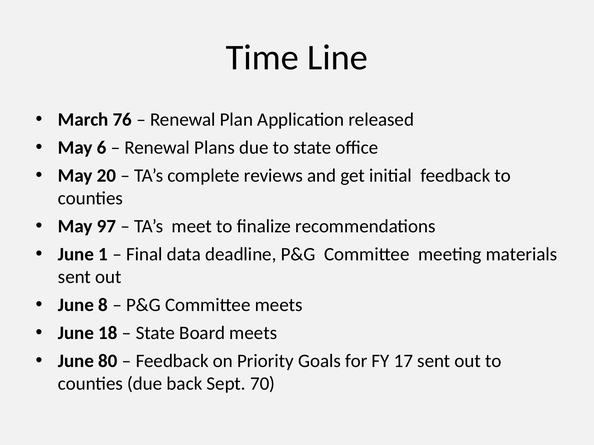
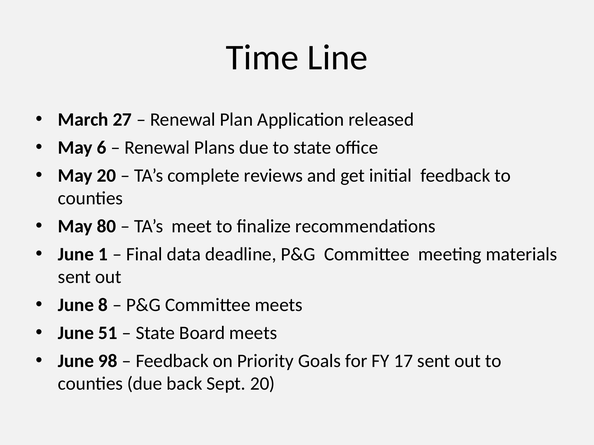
76: 76 -> 27 (122, 120)
97: 97 -> 80 (106, 227)
18: 18 -> 51 (108, 333)
80: 80 -> 98 (108, 361)
Sept 70: 70 -> 20 (263, 384)
